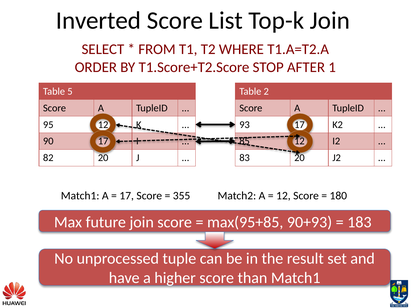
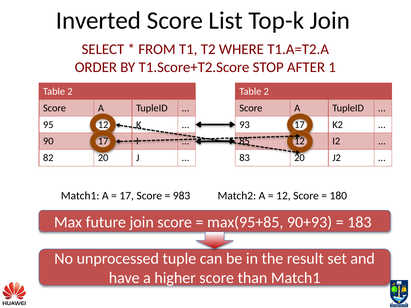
5: 5 -> 2 (70, 91)
355: 355 -> 983 (182, 196)
